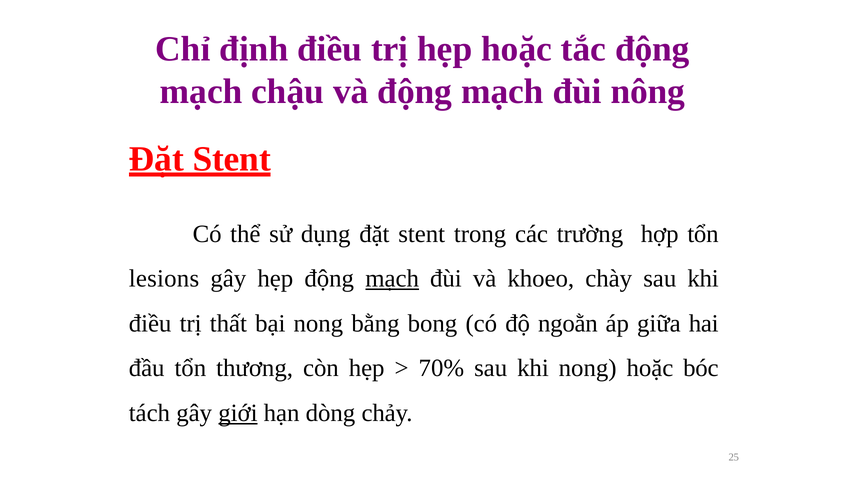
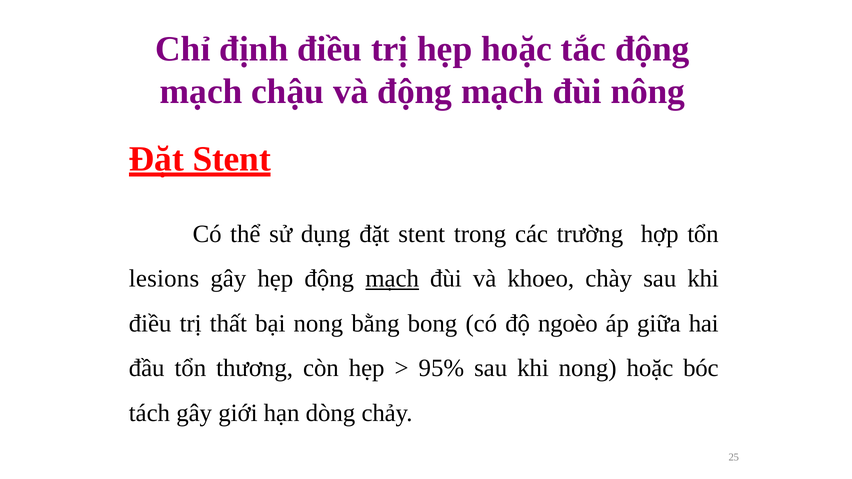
ngoằn: ngoằn -> ngoèo (568, 324)
70%: 70% -> 95% (441, 368)
giới underline: present -> none (238, 413)
